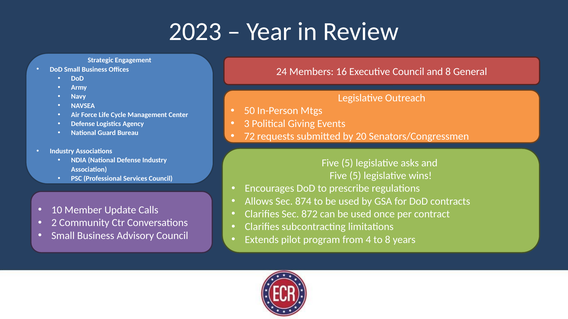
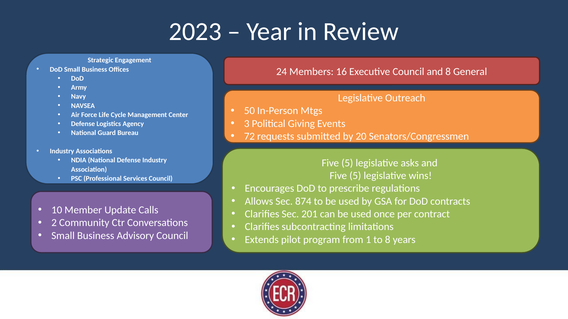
872: 872 -> 201 (309, 214)
4: 4 -> 1 (368, 240)
